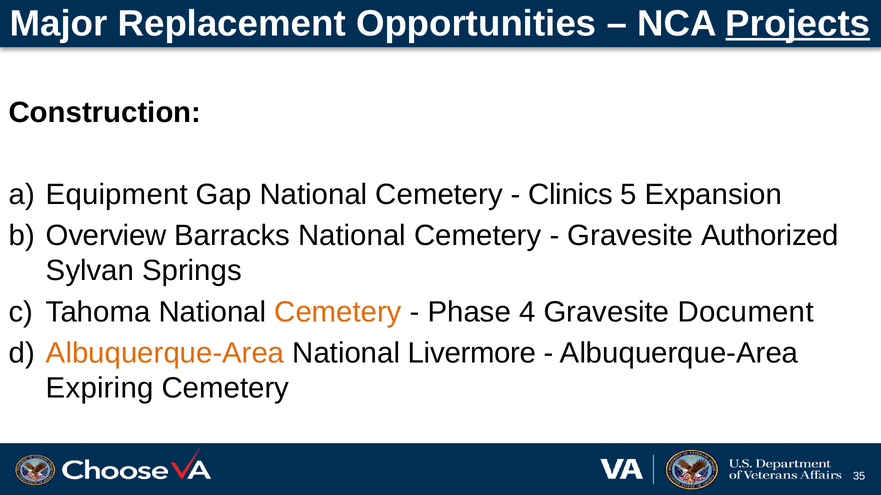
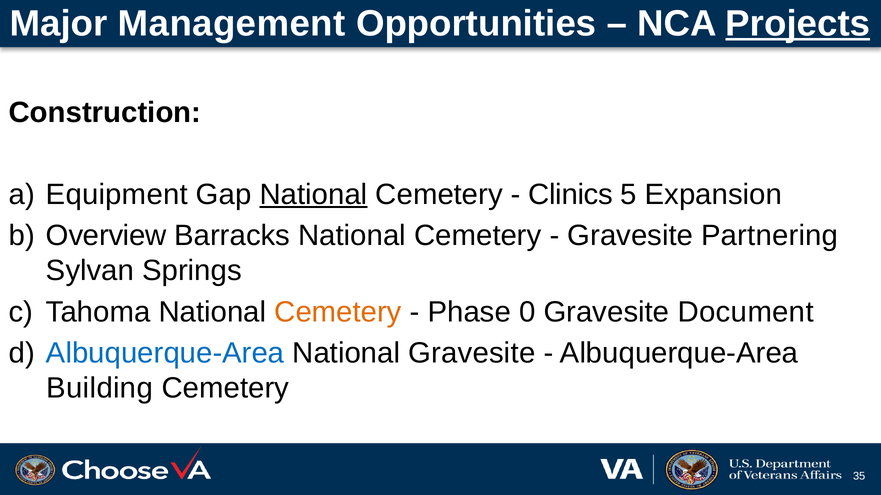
Replacement: Replacement -> Management (232, 23)
National underline: none -> present (314, 195)
Authorized: Authorized -> Partnering (770, 236)
4: 4 -> 0 (527, 312)
Albuquerque-Area colour: orange -> blue (165, 353)
National Livermore: Livermore -> Gravesite (472, 353)
Expiring: Expiring -> Building (100, 389)
